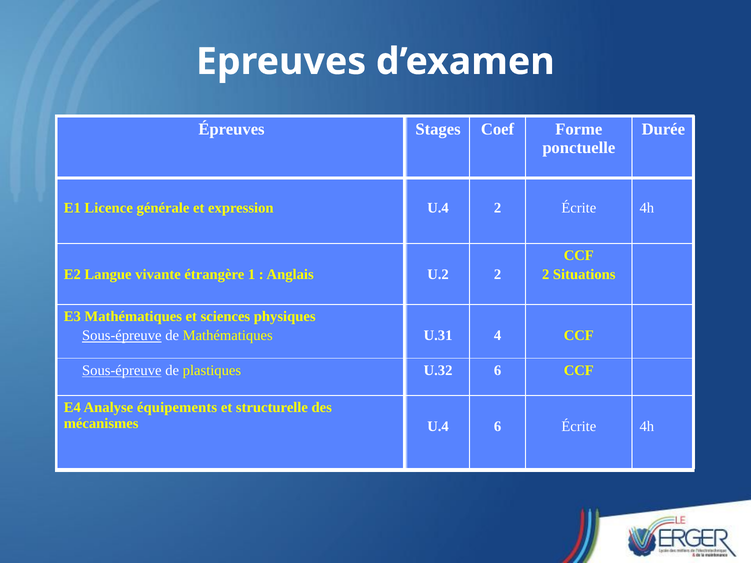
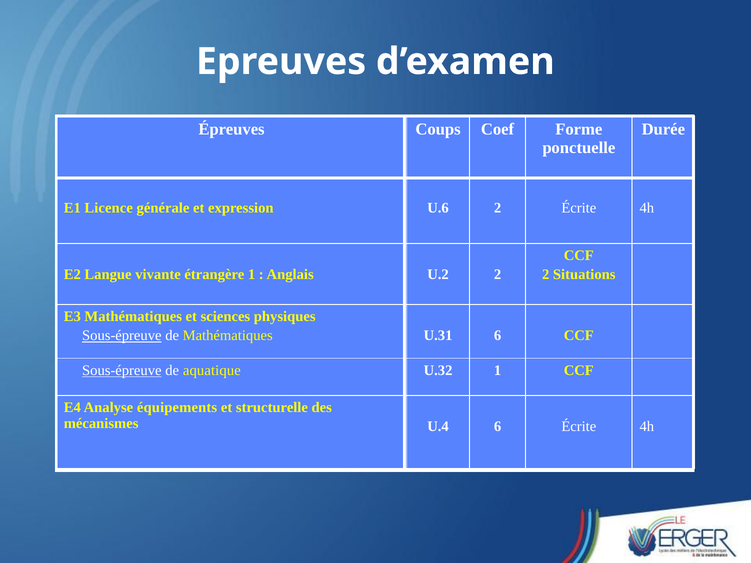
Stages: Stages -> Coups (438, 129)
expression U.4: U.4 -> U.6 (438, 208)
U.31 4: 4 -> 6 (498, 336)
plastiques: plastiques -> aquatique (212, 370)
U.32 6: 6 -> 1 (498, 370)
